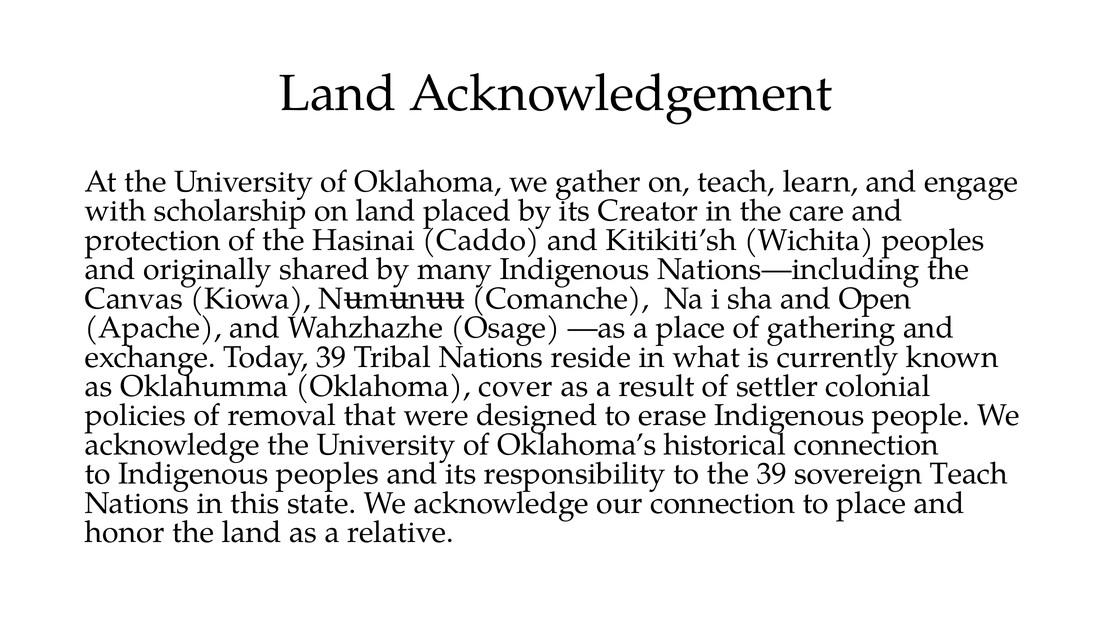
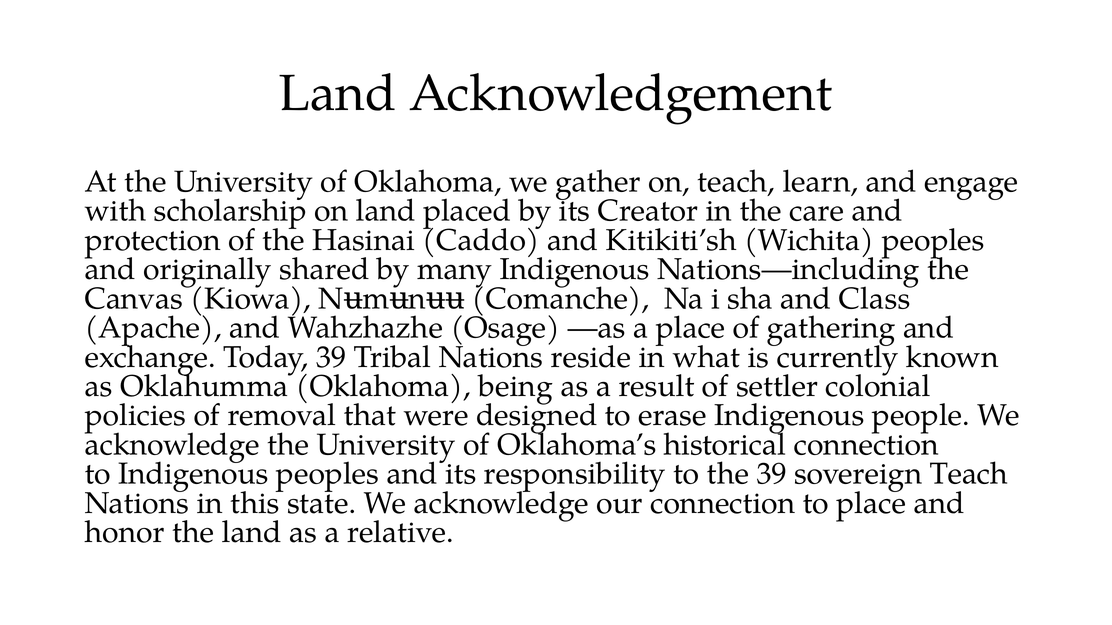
Open: Open -> Class (875, 299)
cover: cover -> being (516, 387)
